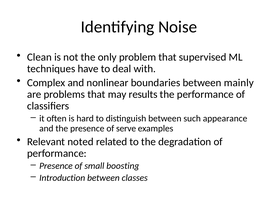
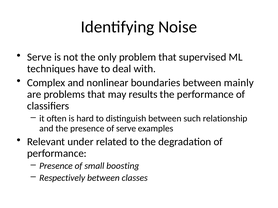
Clean: Clean -> Serve (39, 57)
appearance: appearance -> relationship (225, 119)
noted: noted -> under (81, 142)
Introduction: Introduction -> Respectively (62, 178)
